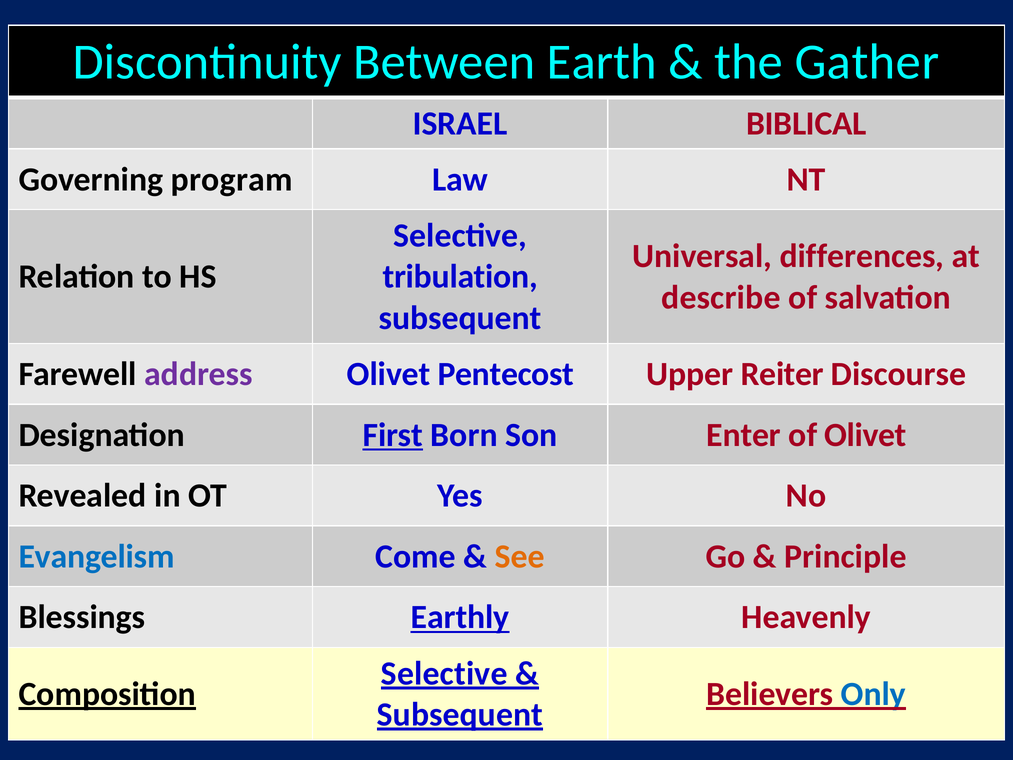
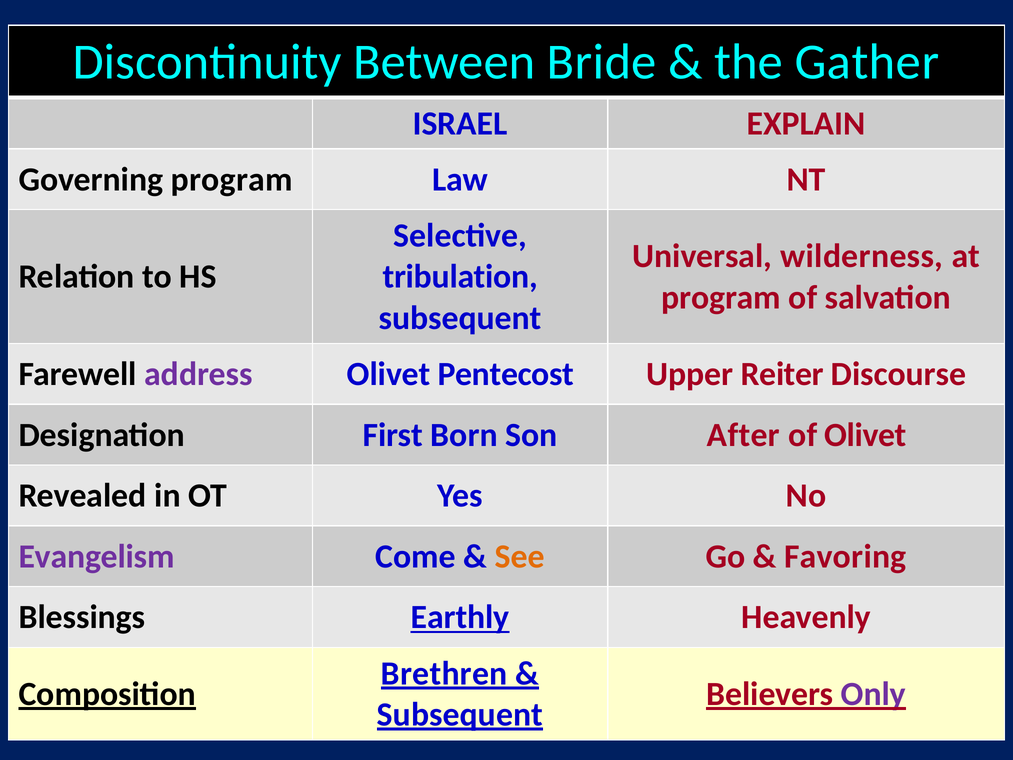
Earth: Earth -> Bride (602, 62)
BIBLICAL: BIBLICAL -> EXPLAIN (806, 123)
differences: differences -> wilderness (862, 256)
describe: describe -> program (721, 297)
First underline: present -> none (393, 435)
Enter: Enter -> After (743, 435)
Evangelism colour: blue -> purple (97, 556)
Principle: Principle -> Favoring (845, 556)
Selective: Selective -> Brethren (444, 673)
Only colour: blue -> purple (873, 694)
